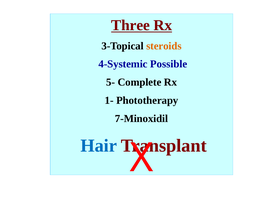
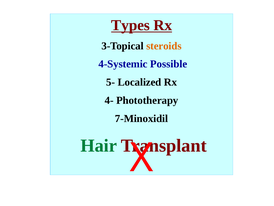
Three: Three -> Types (131, 25)
Complete: Complete -> Localized (139, 82)
1-: 1- -> 4- (109, 100)
Hair colour: blue -> green (99, 145)
